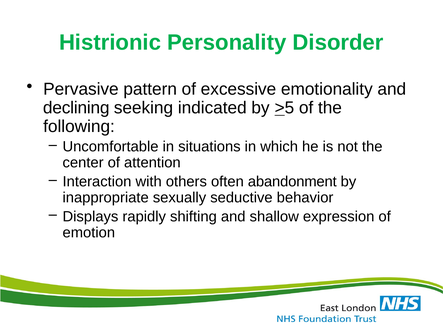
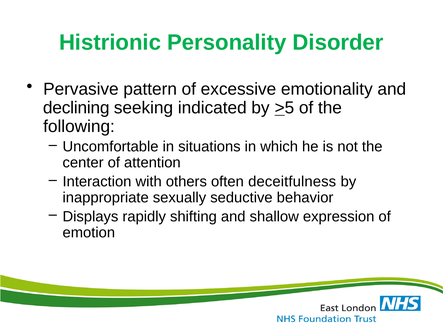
abandonment: abandonment -> deceitfulness (292, 181)
